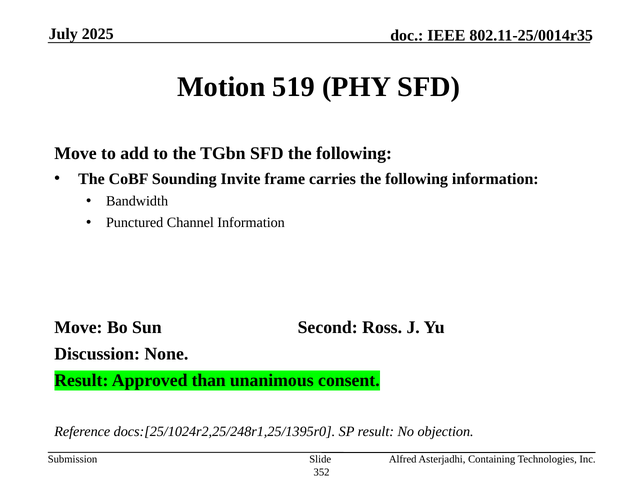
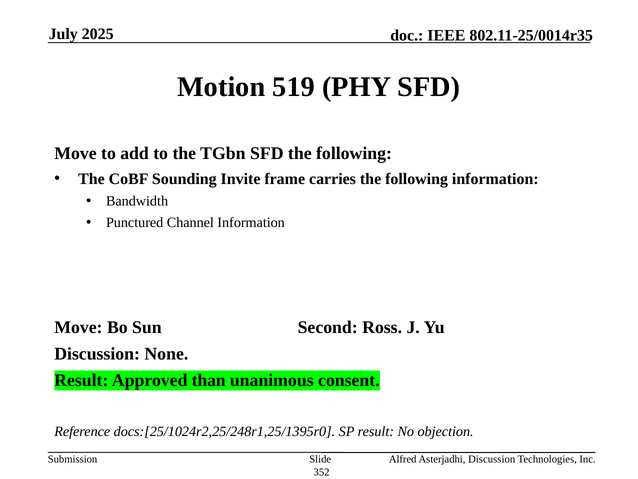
Asterjadhi Containing: Containing -> Discussion (492, 459)
